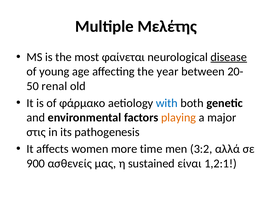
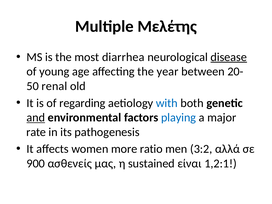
φαίνεται: φαίνεται -> diarrhea (123, 57)
φάρμακο: φάρμακο -> regarding (82, 103)
and underline: none -> present (36, 118)
playing colour: orange -> blue (179, 118)
στις: στις -> rate (36, 132)
time: time -> ratio (151, 149)
